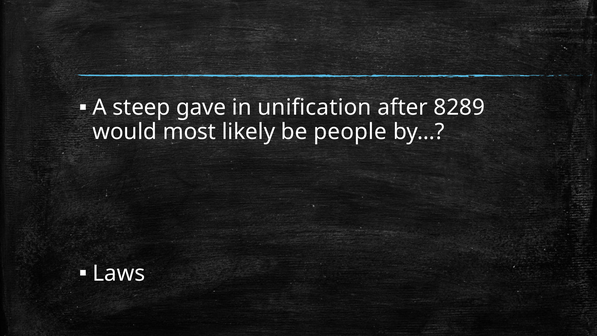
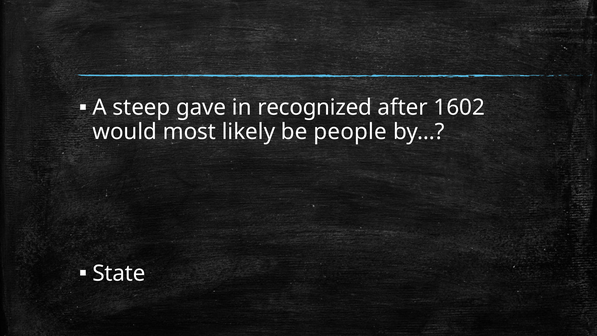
unification: unification -> recognized (315, 108)
8289: 8289 -> 1602 (459, 108)
Laws: Laws -> State (119, 273)
